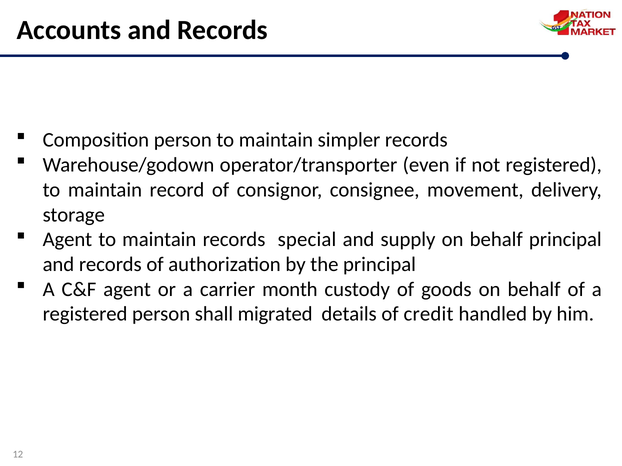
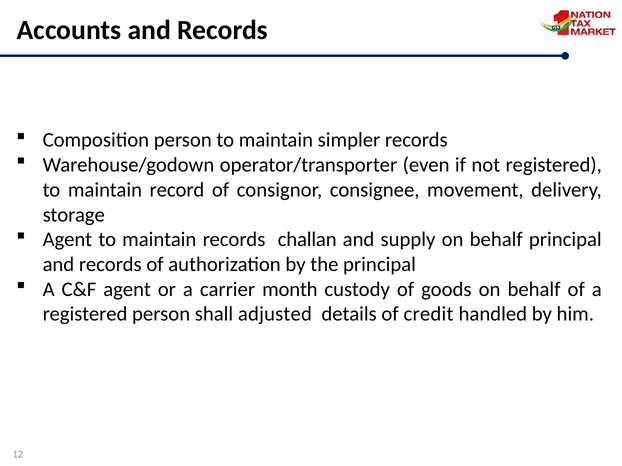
special: special -> challan (307, 240)
migrated: migrated -> adjusted (275, 314)
